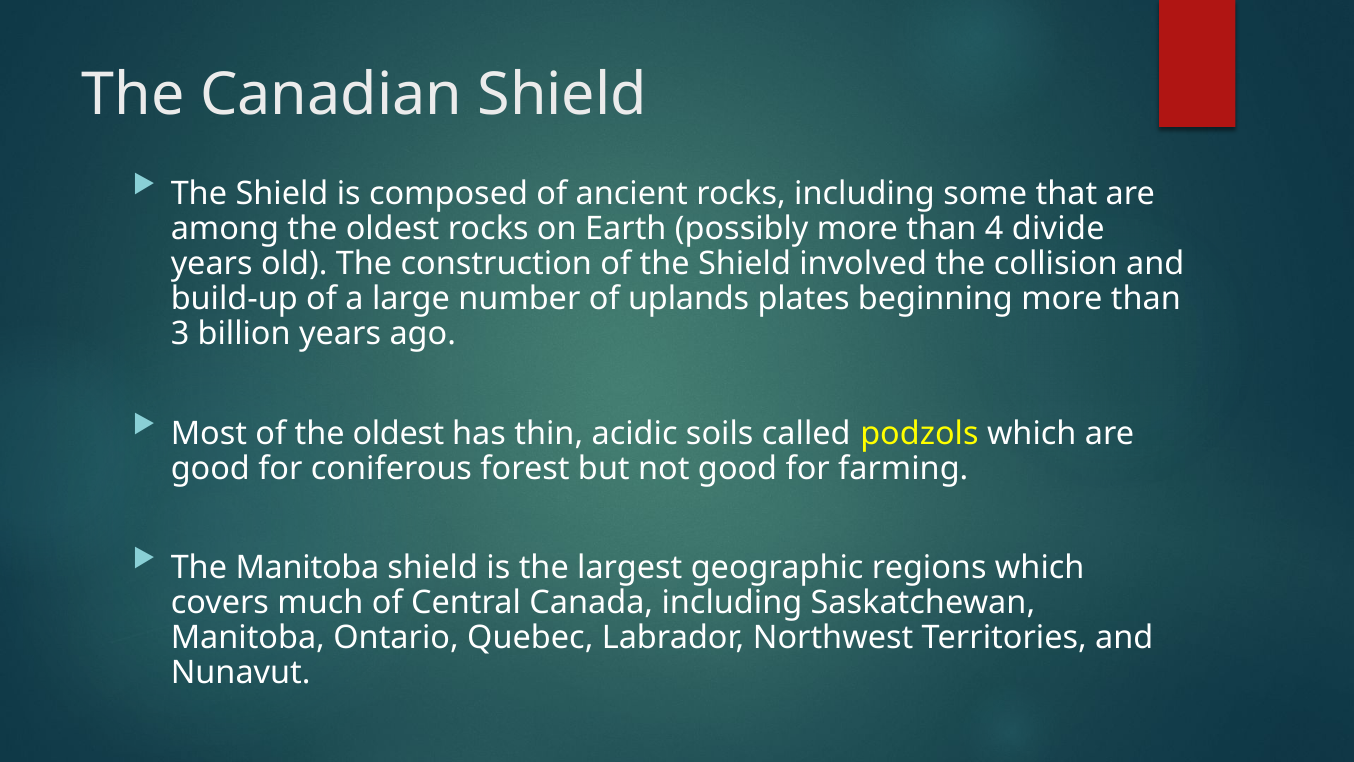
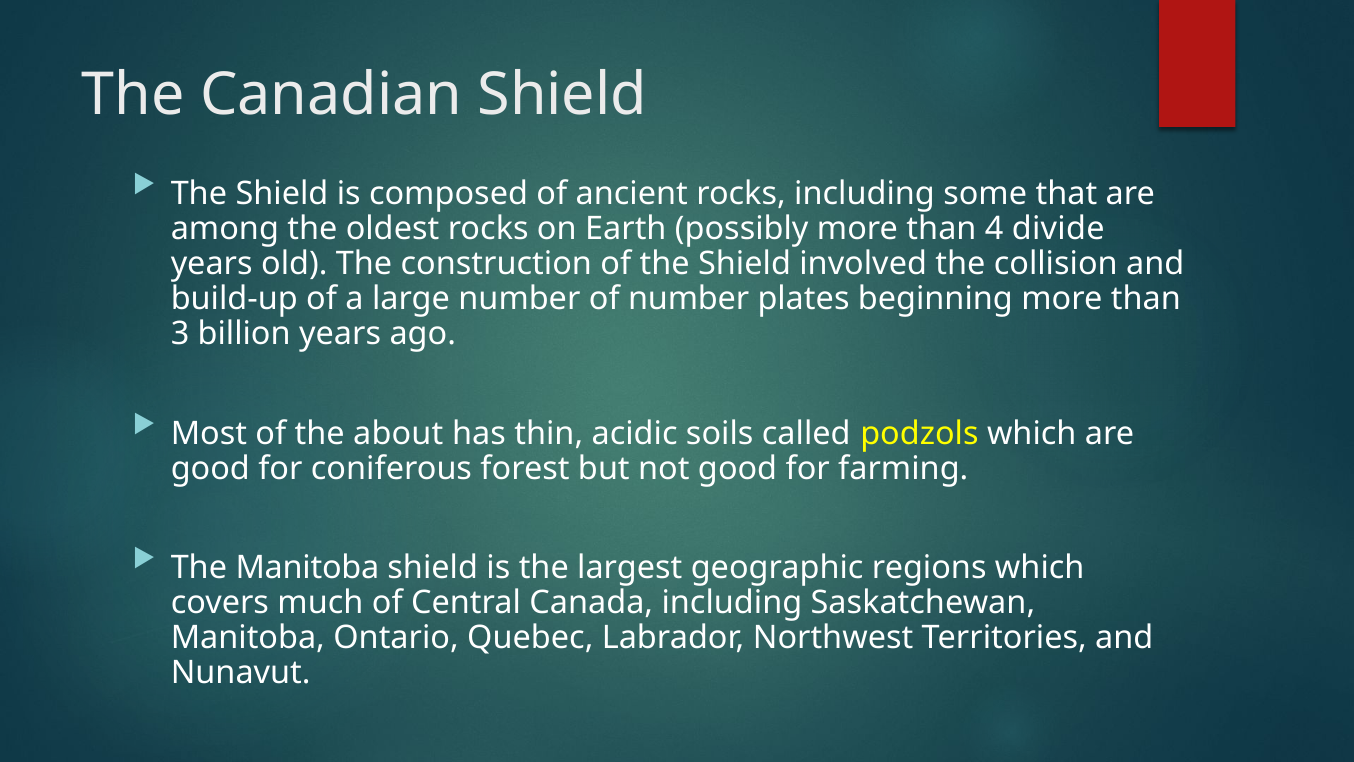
of uplands: uplands -> number (689, 299)
of the oldest: oldest -> about (398, 433)
